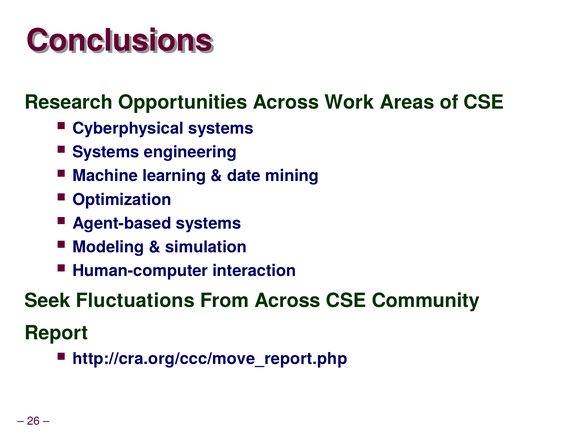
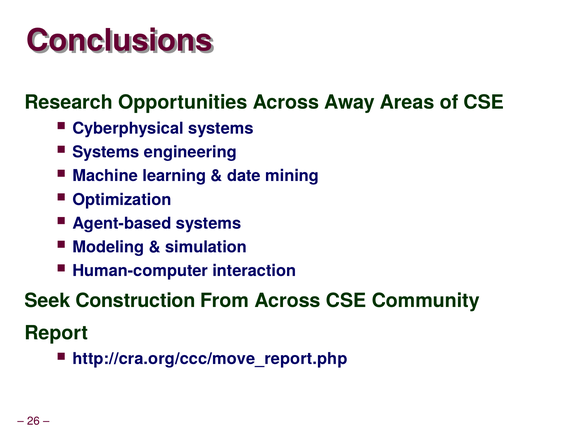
Work: Work -> Away (349, 102)
Fluctuations: Fluctuations -> Construction (135, 301)
